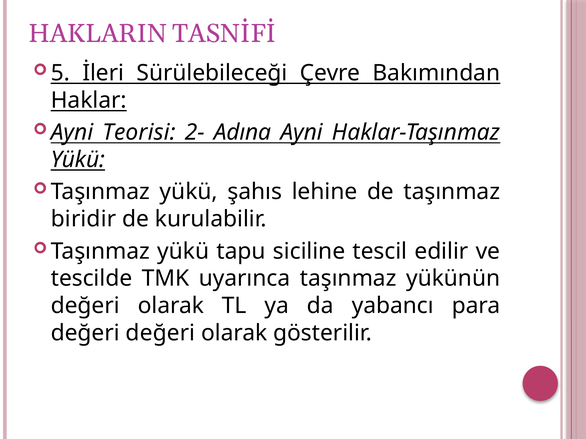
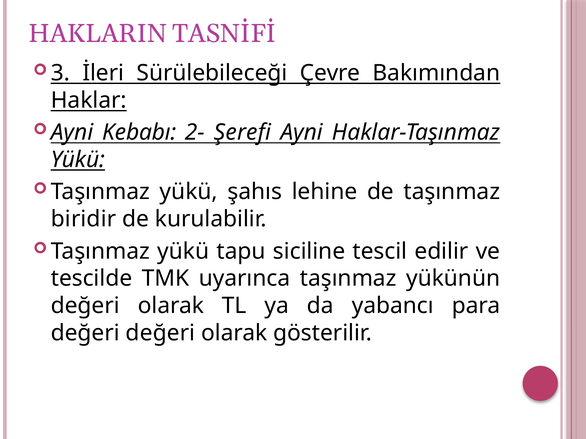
5: 5 -> 3 (60, 73)
Teorisi: Teorisi -> Kebabı (139, 133)
Adına: Adına -> Şerefi (242, 133)
